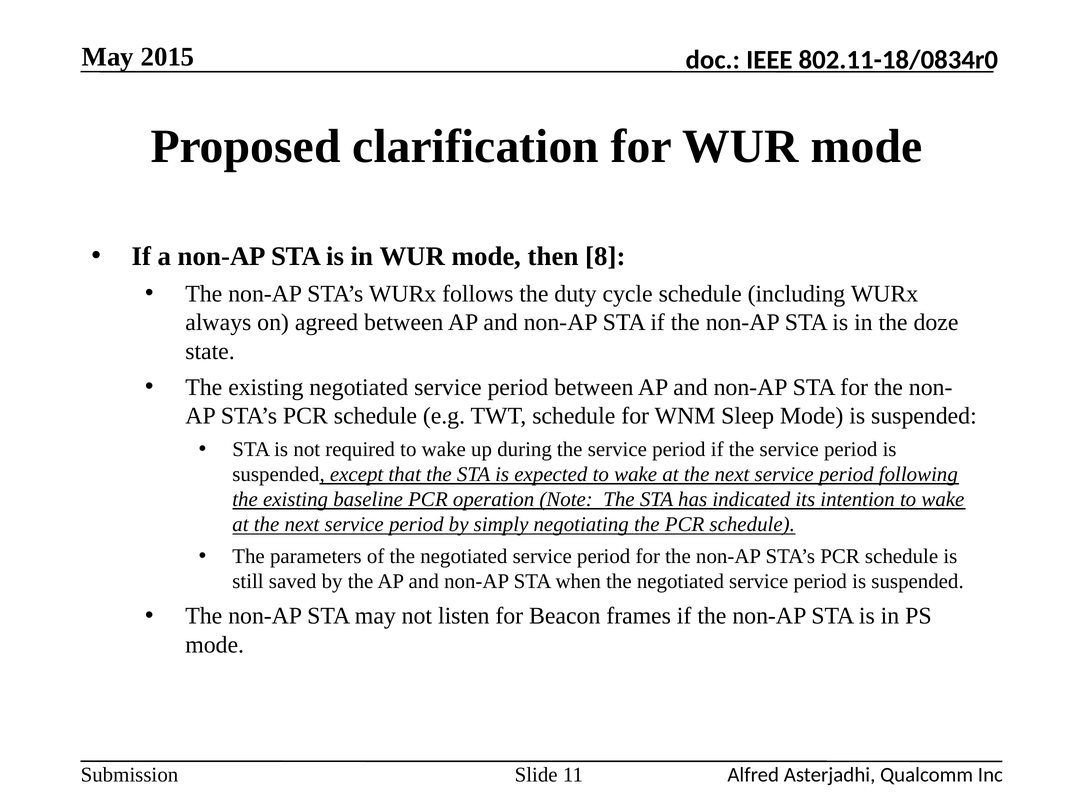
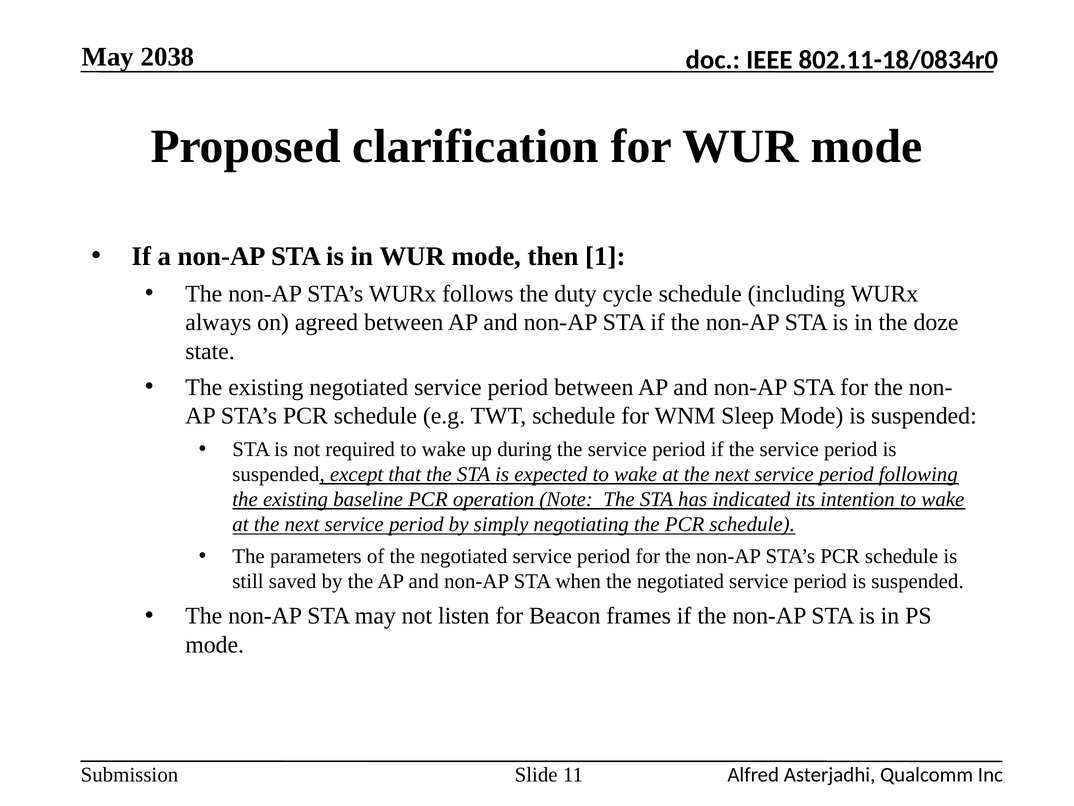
2015: 2015 -> 2038 (168, 57)
8: 8 -> 1 (605, 256)
